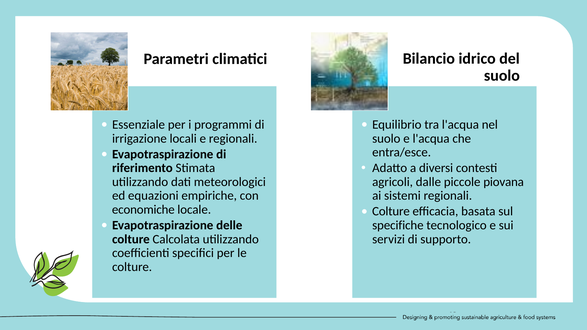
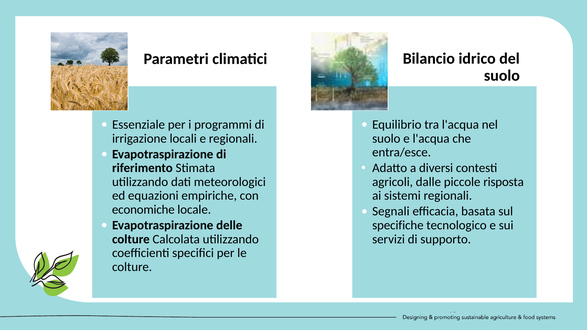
piovana: piovana -> risposta (504, 182)
Colture: Colture -> Segnali (391, 212)
